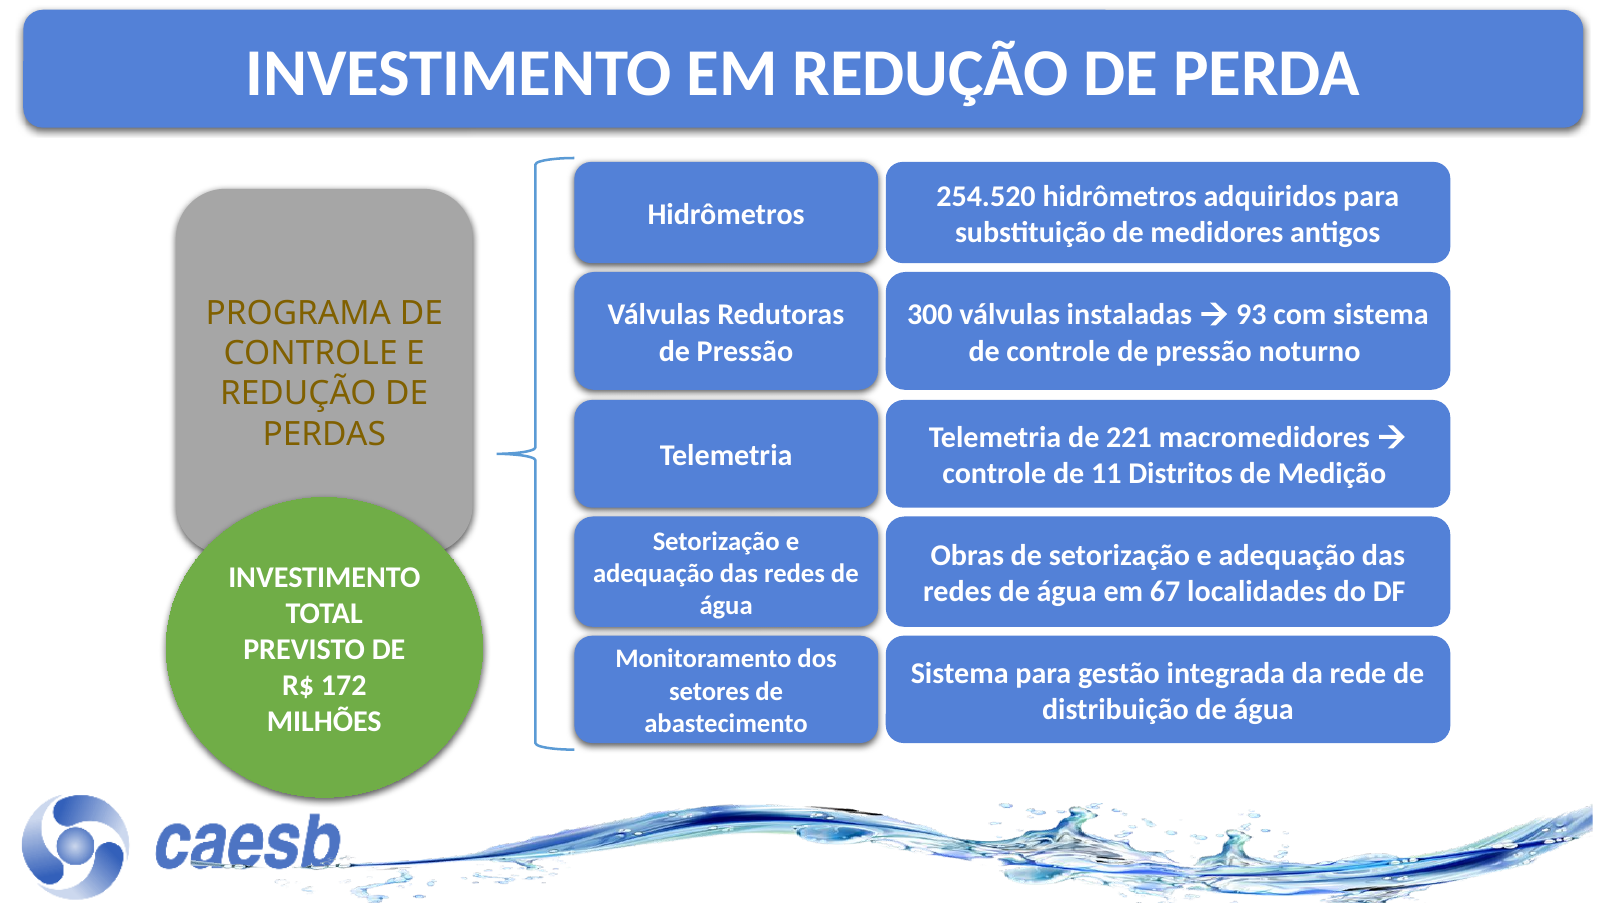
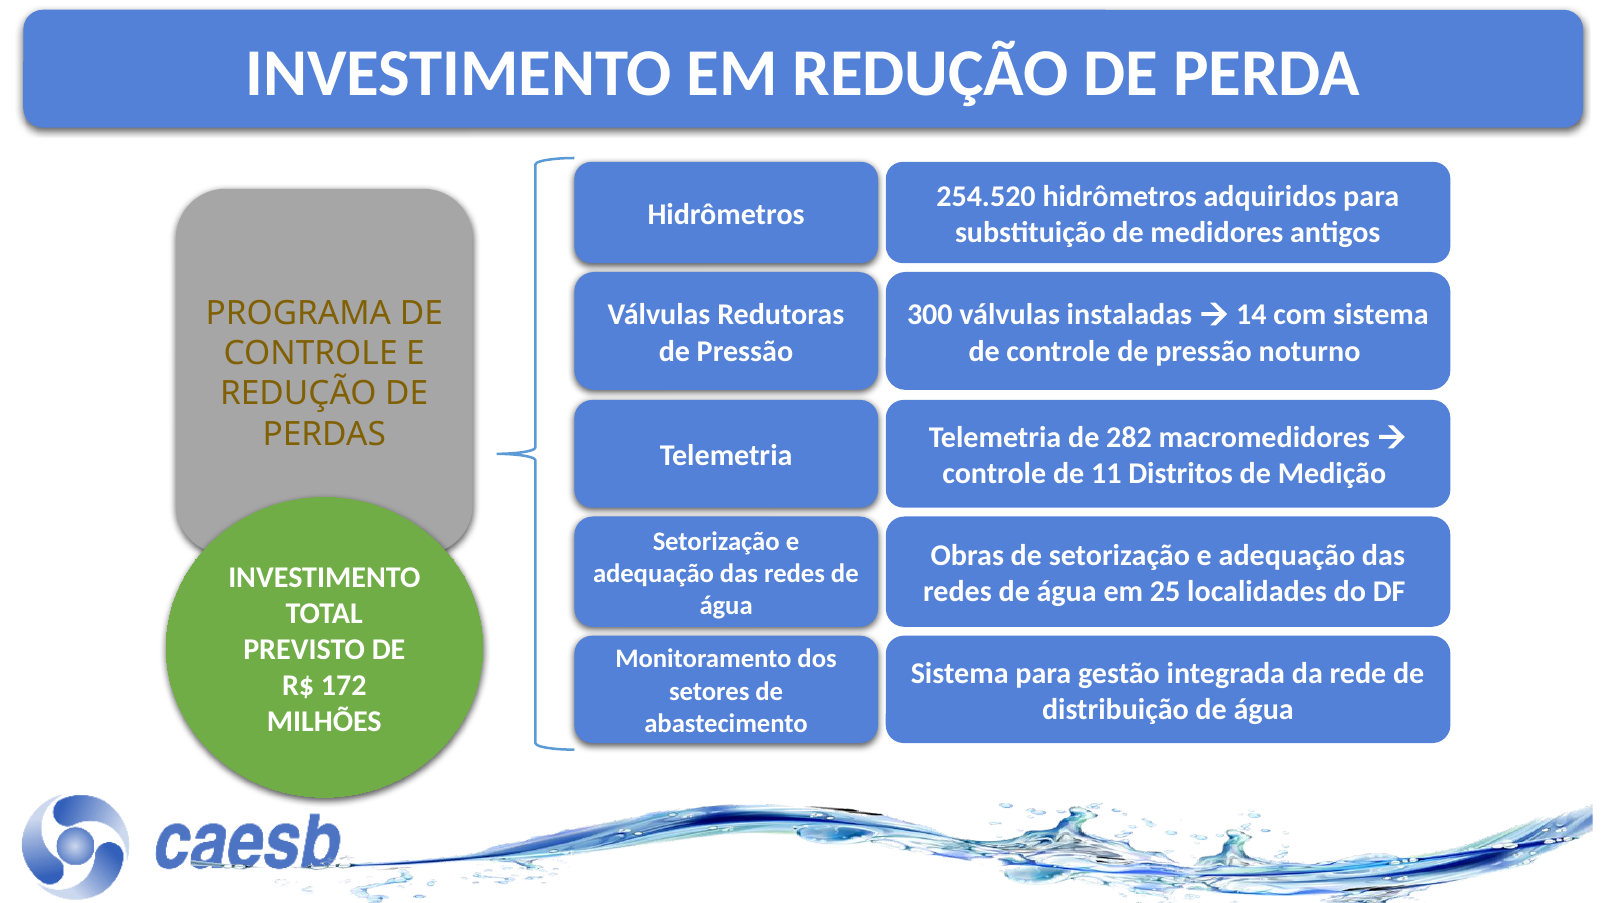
93: 93 -> 14 (1251, 315)
221: 221 -> 282 (1129, 438)
67: 67 -> 25 (1165, 592)
